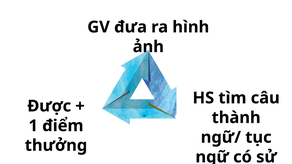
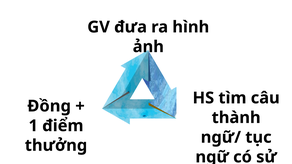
Được: Được -> Đồng (49, 106)
